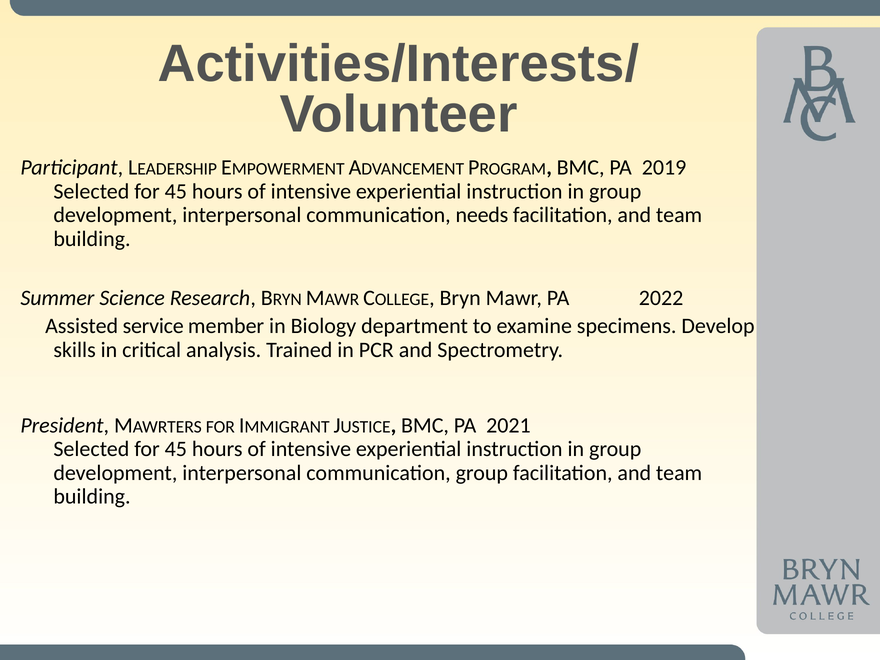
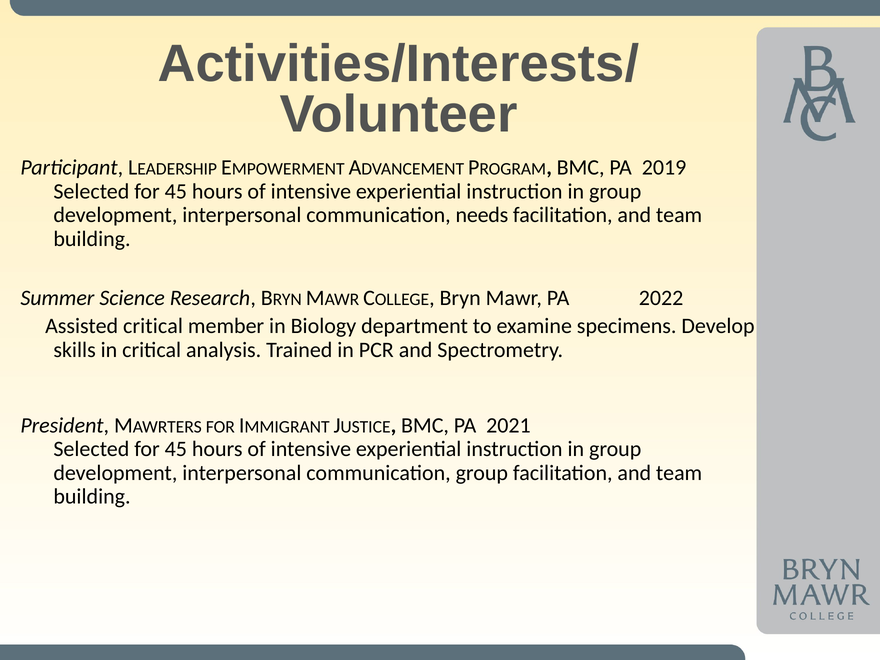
Assisted service: service -> critical (153, 326)
